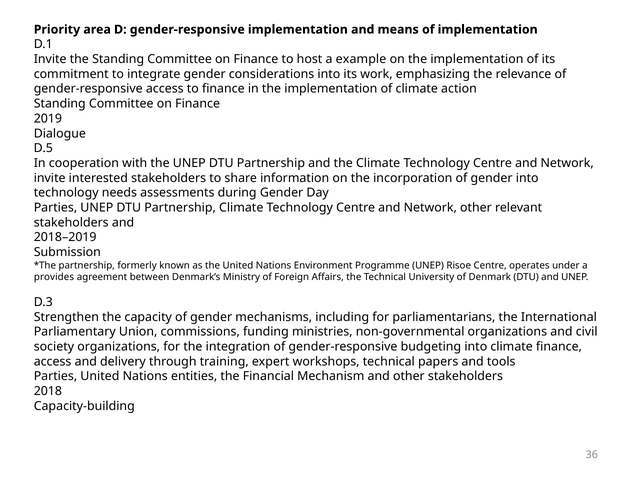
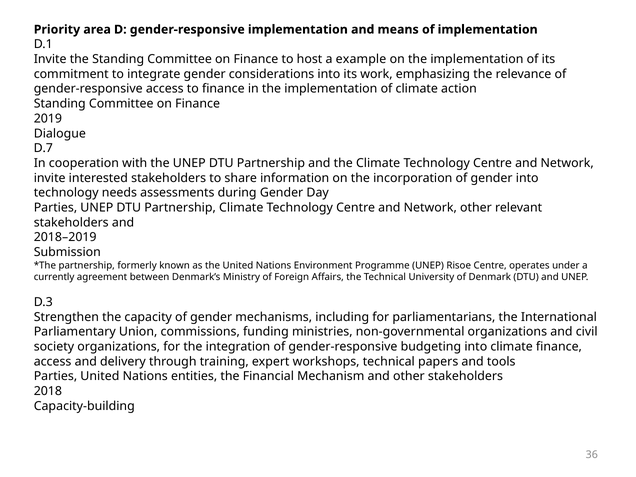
D.5: D.5 -> D.7 (43, 148)
provides: provides -> currently (54, 277)
